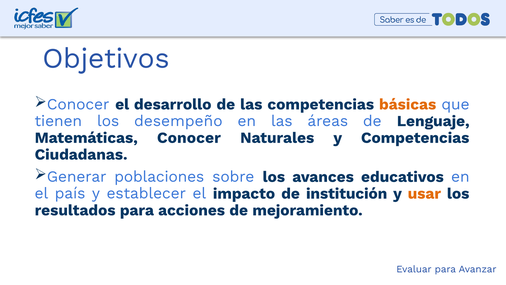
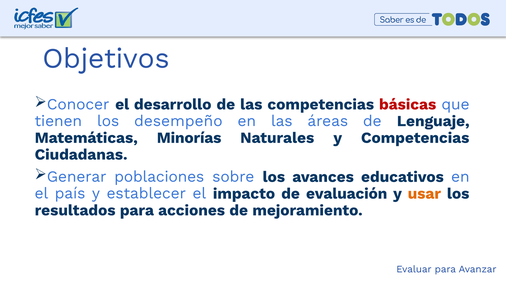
básicas colour: orange -> red (408, 104)
Matemáticas Conocer: Conocer -> Minorías (189, 138)
institución: institución -> evaluación (347, 193)
